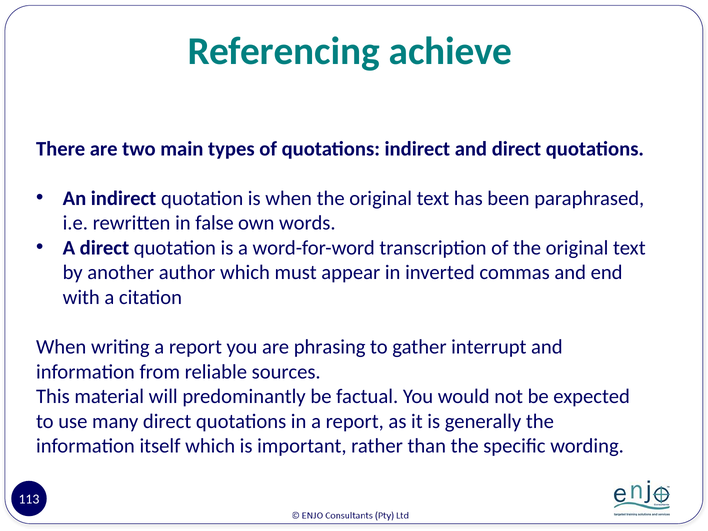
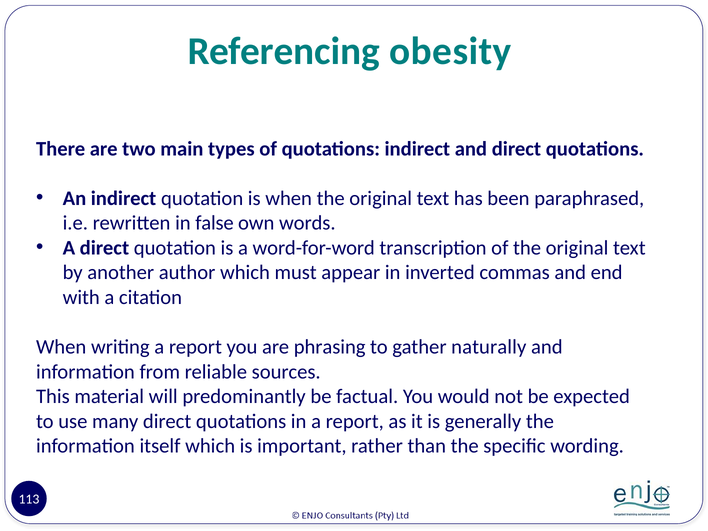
achieve: achieve -> obesity (450, 51)
interrupt: interrupt -> naturally (489, 347)
